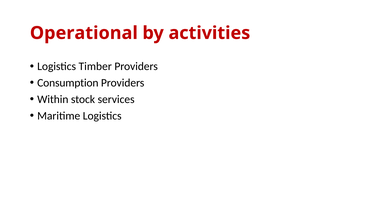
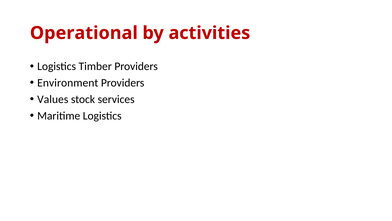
Consumption: Consumption -> Environment (68, 83)
Within: Within -> Values (53, 99)
